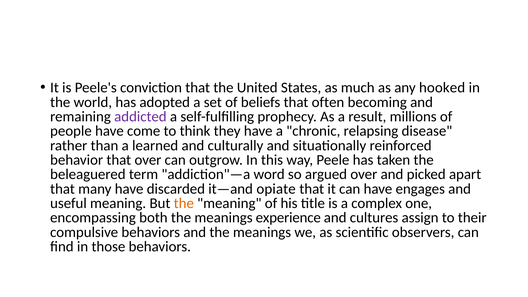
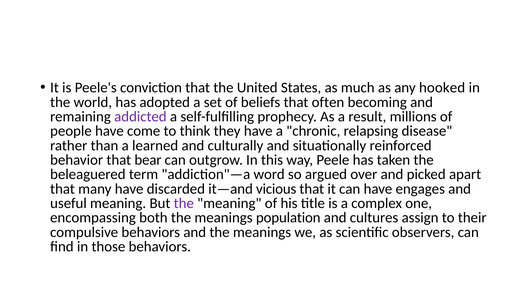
that over: over -> bear (148, 160)
opiate: opiate -> vicious (276, 189)
the colour: orange -> purple (184, 203)
experience: experience -> population (288, 218)
